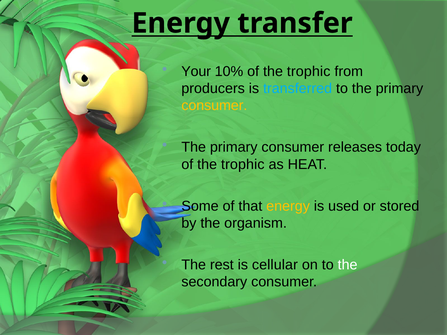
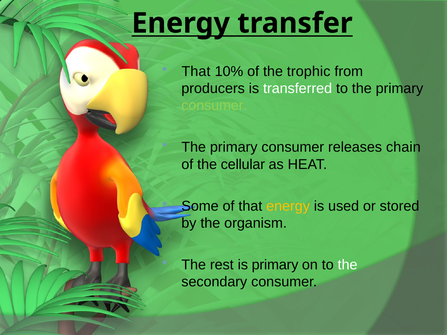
Your: Your -> That (196, 71)
transferred colour: light blue -> white (298, 88)
consumer colour: yellow -> light green (214, 106)
today: today -> chain (403, 147)
trophic: trophic -> cellular (243, 164)
is cellular: cellular -> primary (275, 265)
